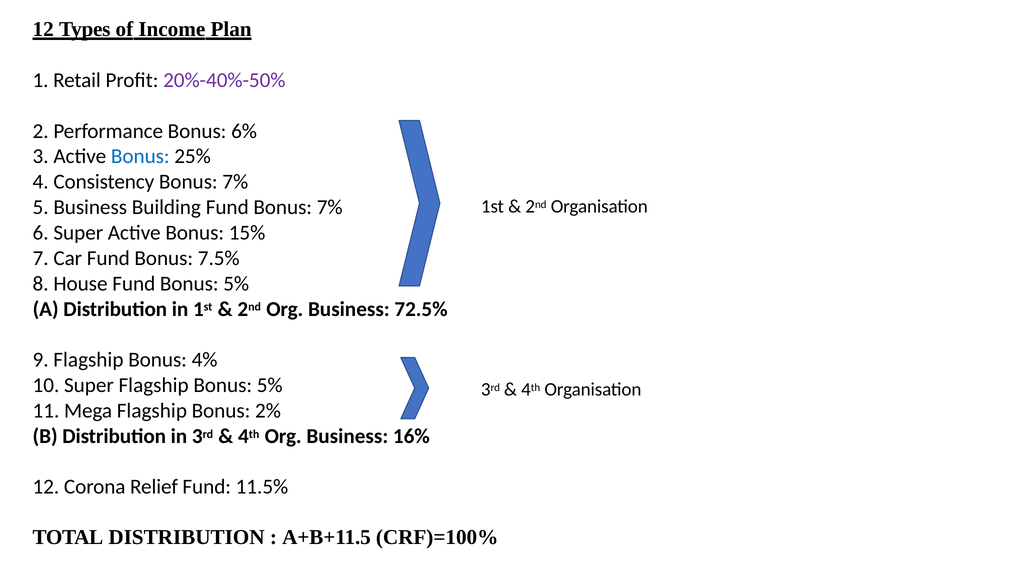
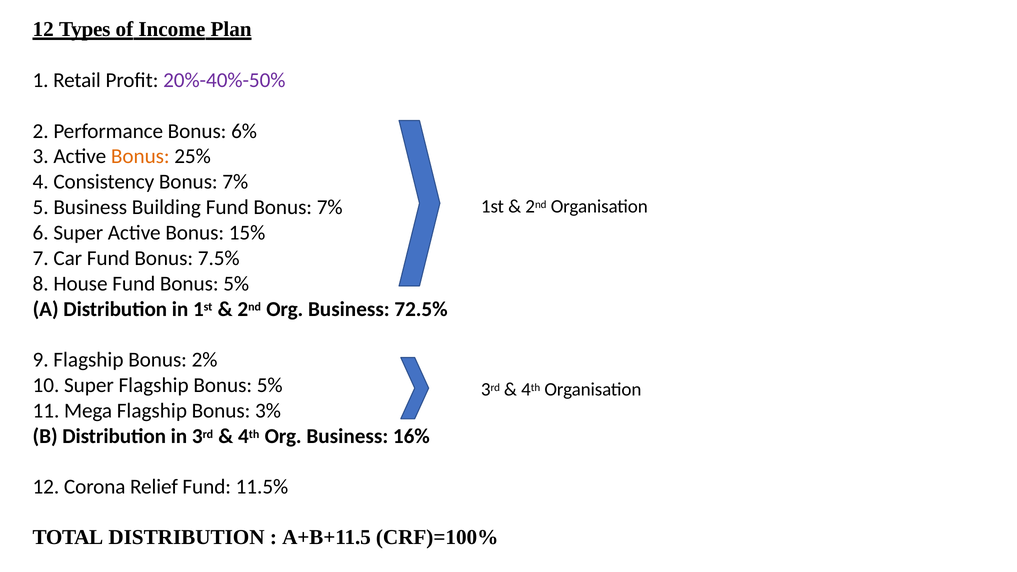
Bonus colour: blue -> orange (140, 157)
4%: 4% -> 2% (205, 360)
2%: 2% -> 3% (268, 411)
